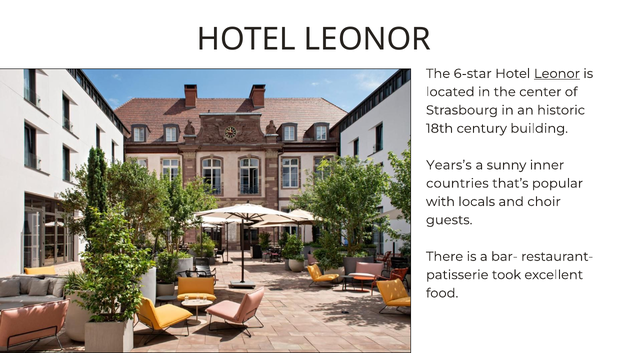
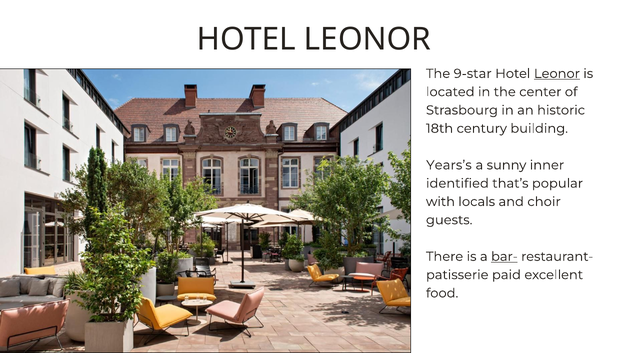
6-star: 6-star -> 9-star (473, 74)
countries: countries -> identified (457, 184)
bar- underline: none -> present (504, 257)
took: took -> paid (506, 275)
